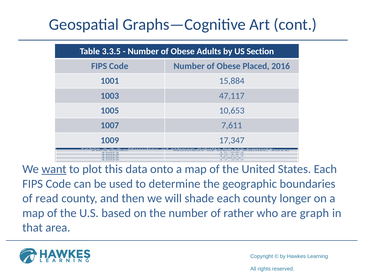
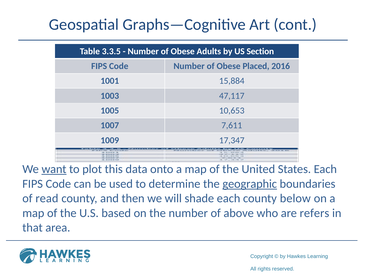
geographic underline: none -> present (250, 184)
longer: longer -> below (295, 199)
rather: rather -> above (239, 213)
graph: graph -> refers (314, 213)
